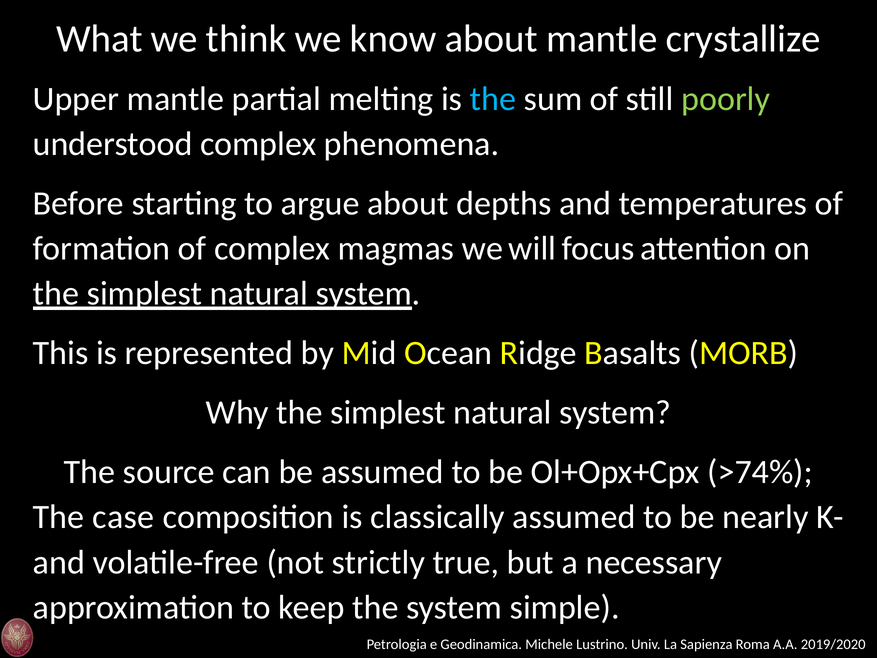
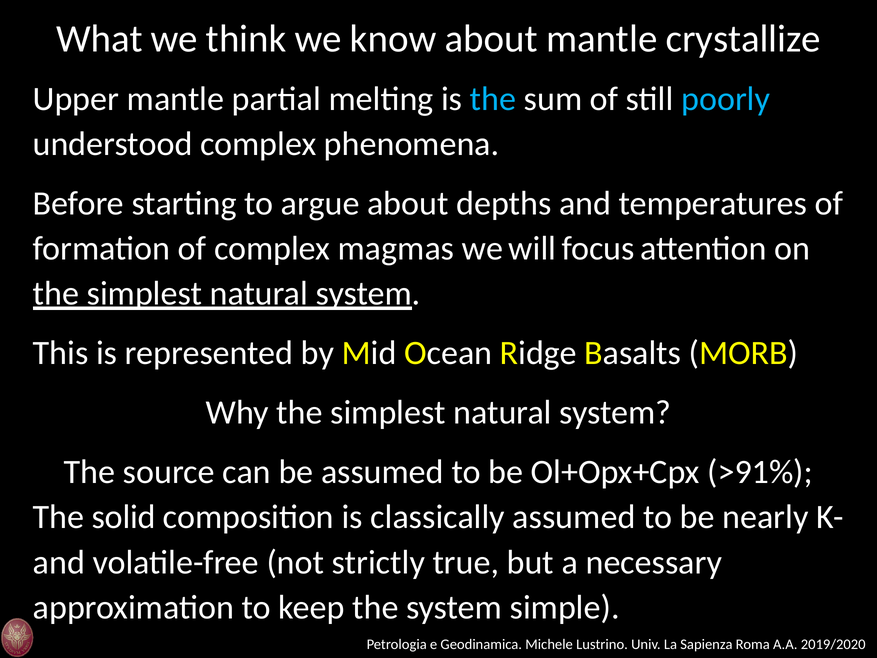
poorly colour: light green -> light blue (726, 99)
>74%: >74% -> >91% (760, 472)
case: case -> solid (124, 517)
